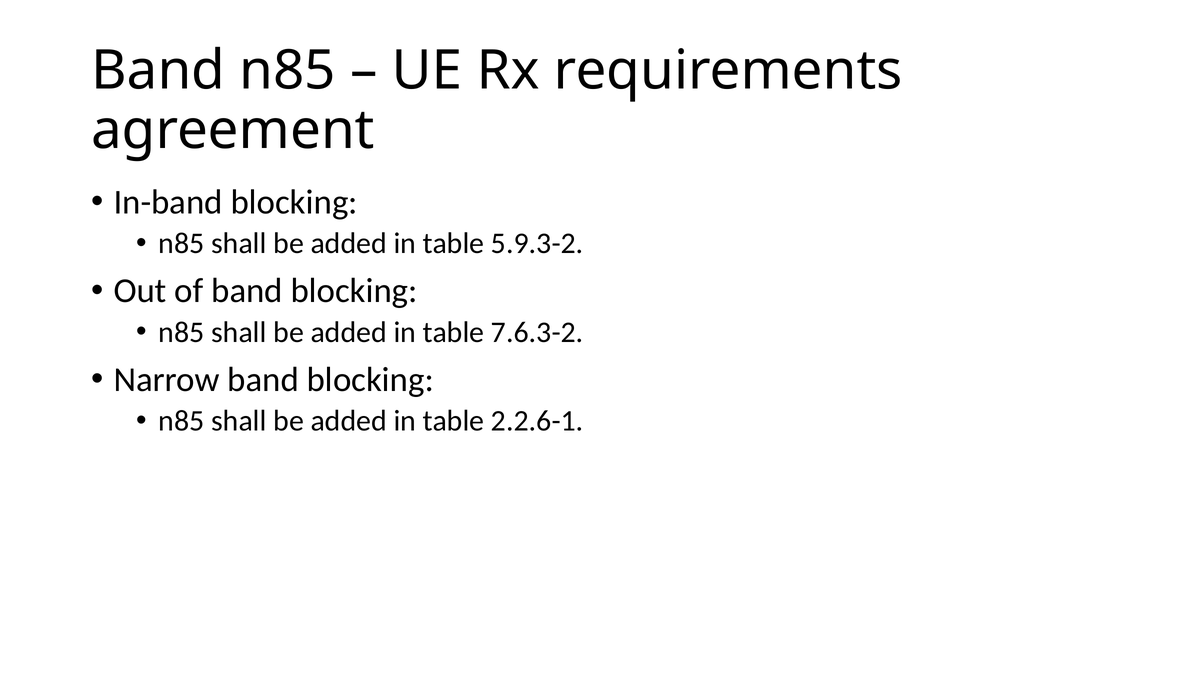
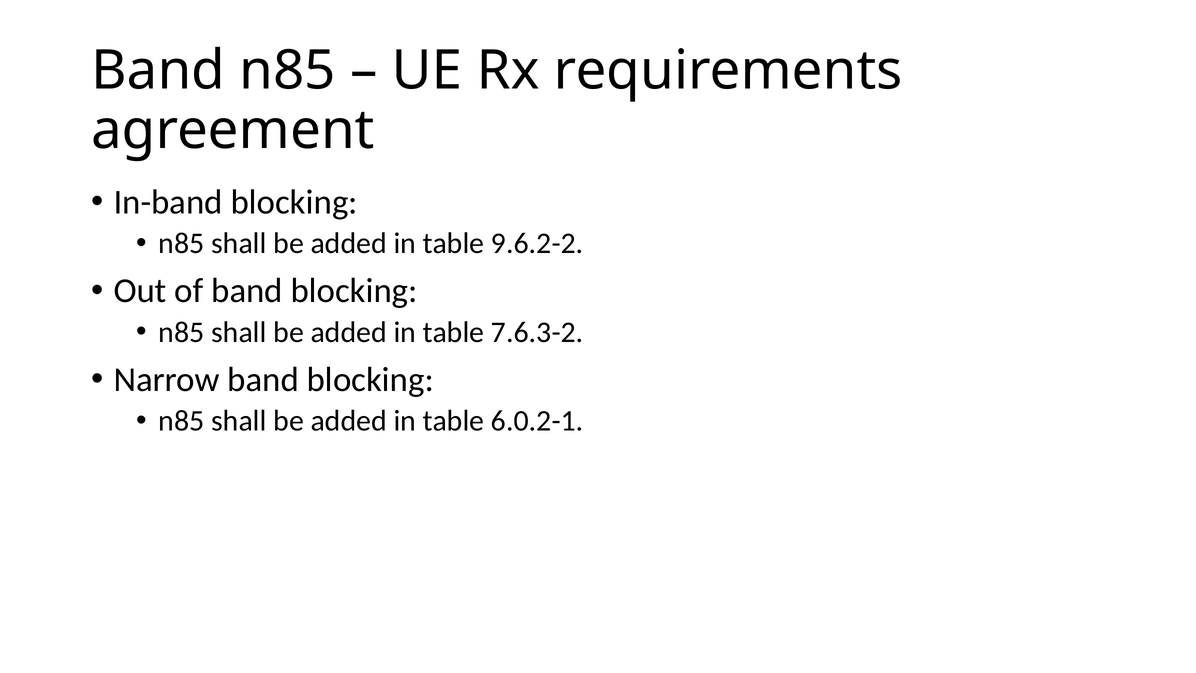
5.9.3-2: 5.9.3-2 -> 9.6.2-2 (537, 243)
2.2.6-1: 2.2.6-1 -> 6.0.2-1 (537, 421)
